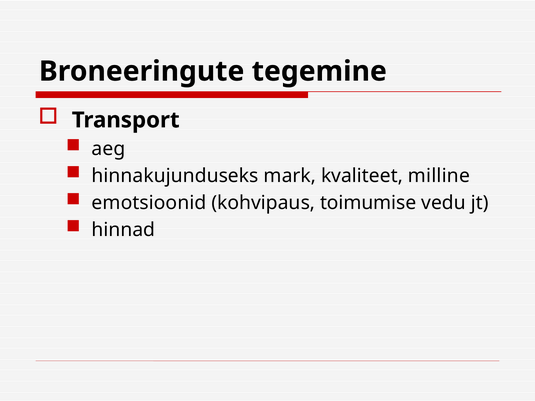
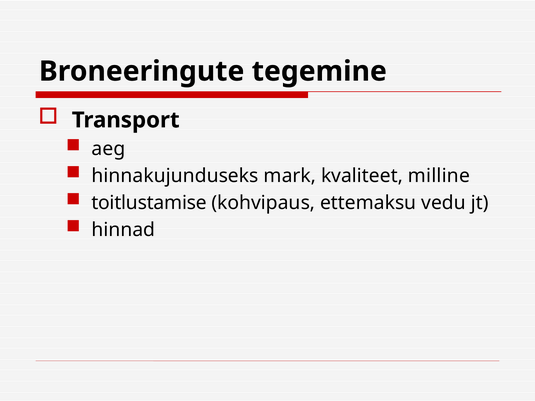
emotsioonid: emotsioonid -> toitlustamise (149, 203)
toimumise: toimumise -> ettemaksu (368, 203)
